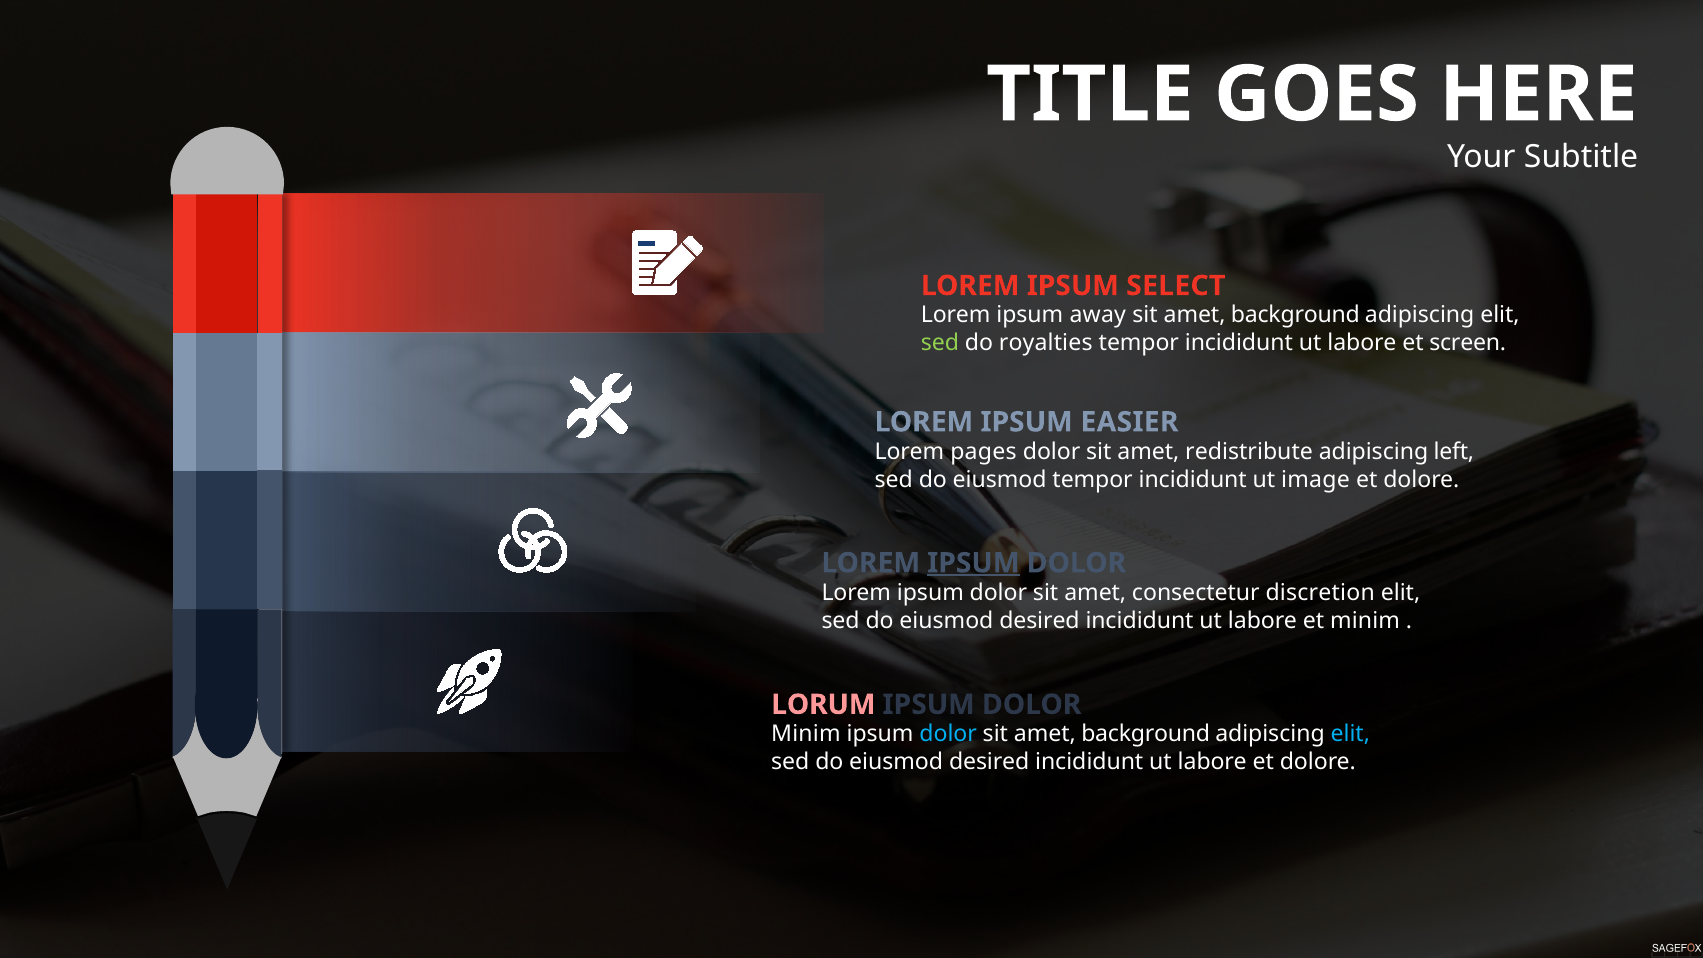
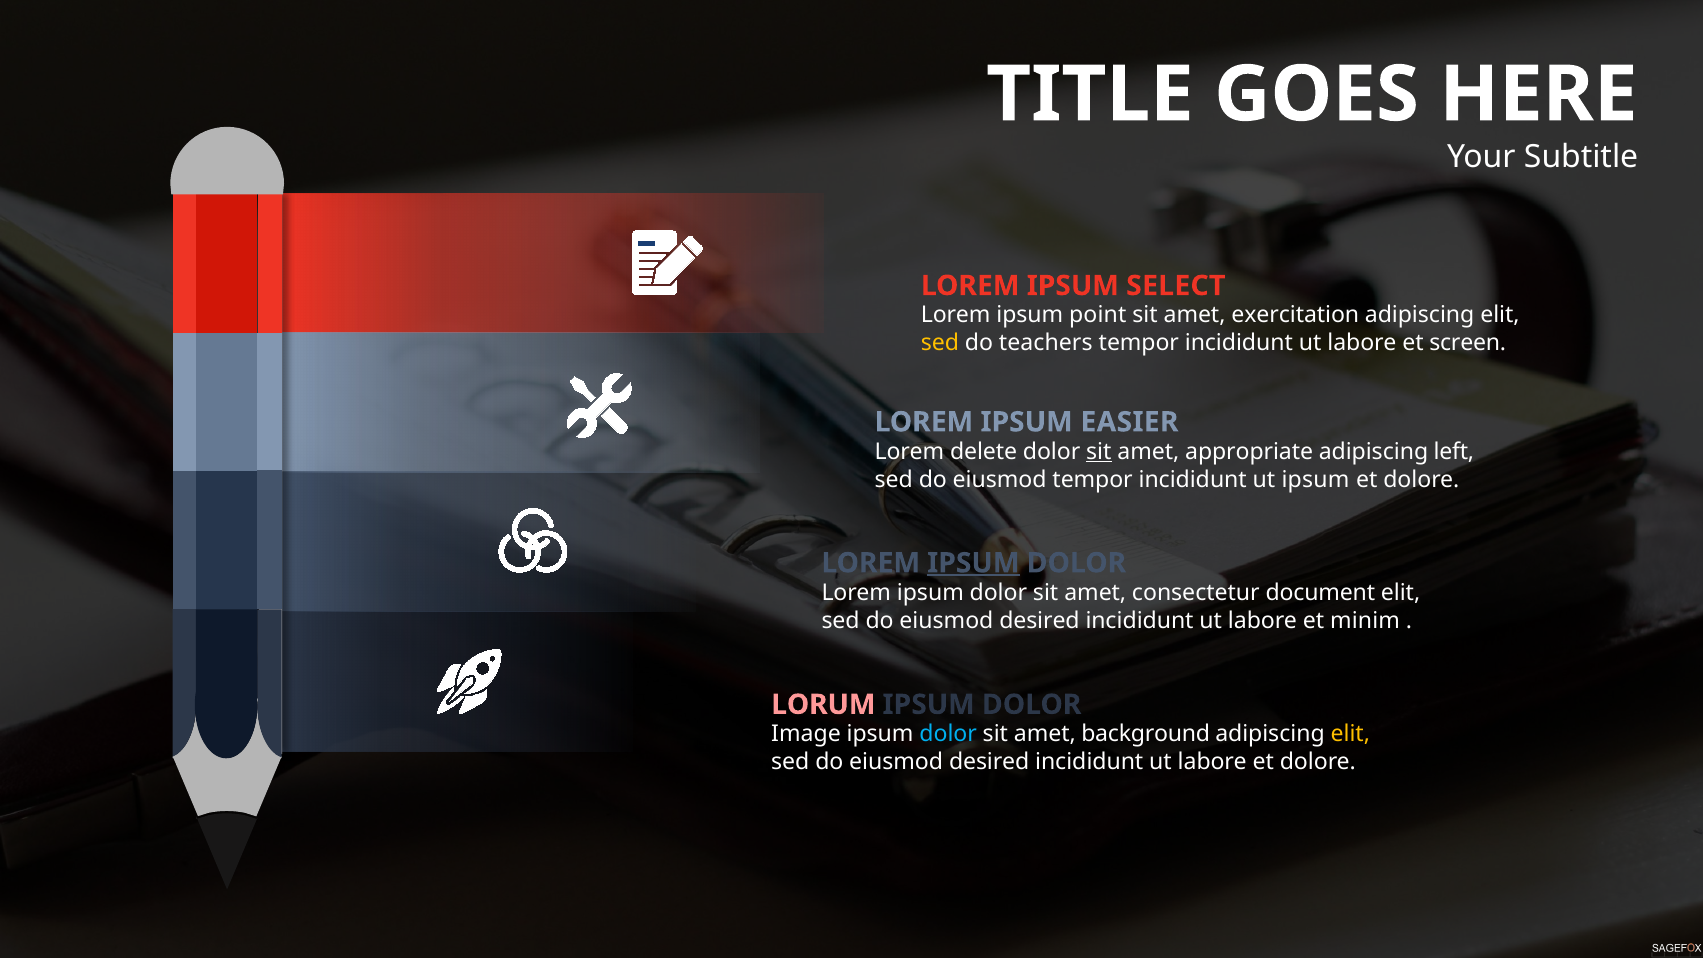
away: away -> point (1098, 315)
background: background -> exercitation (1295, 315)
sed colour: light green -> yellow (940, 343)
royalties: royalties -> teachers (1046, 343)
pages: pages -> delete (984, 452)
sit underline: none -> present (1099, 452)
redistribute: redistribute -> appropriate (1249, 452)
ut image: image -> ipsum (1316, 479)
discretion: discretion -> document (1320, 593)
Minim: Minim -> Image (806, 734)
elit colour: light blue -> yellow (1350, 734)
